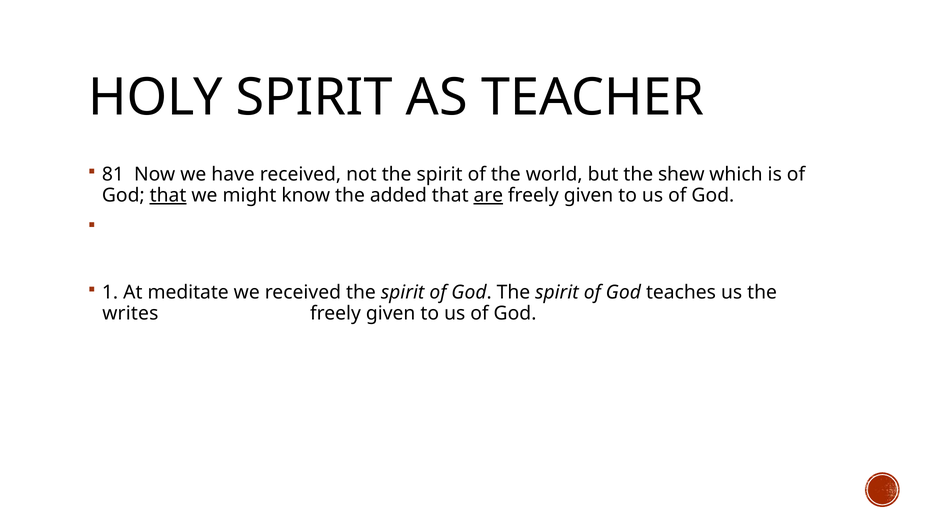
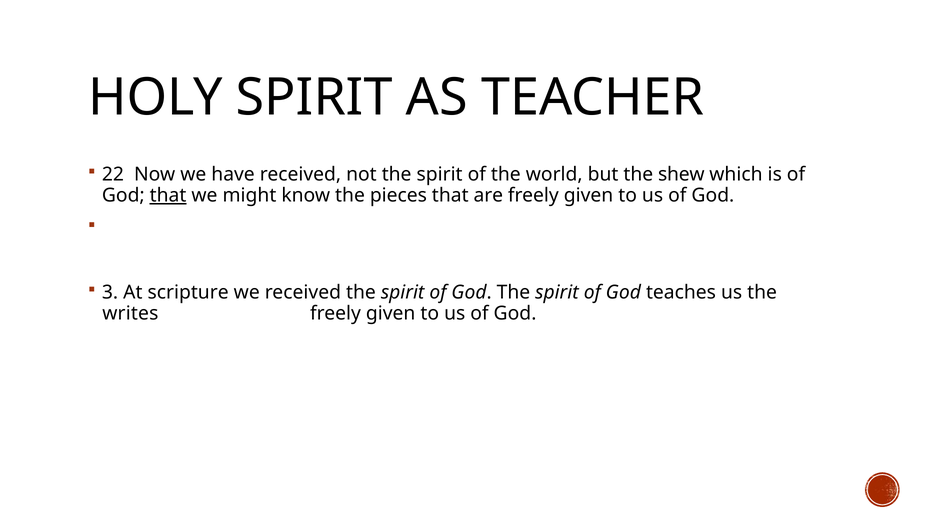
81: 81 -> 22 (113, 175)
added: added -> pieces (398, 196)
are underline: present -> none (488, 196)
1: 1 -> 3 (110, 293)
meditate: meditate -> scripture (188, 293)
